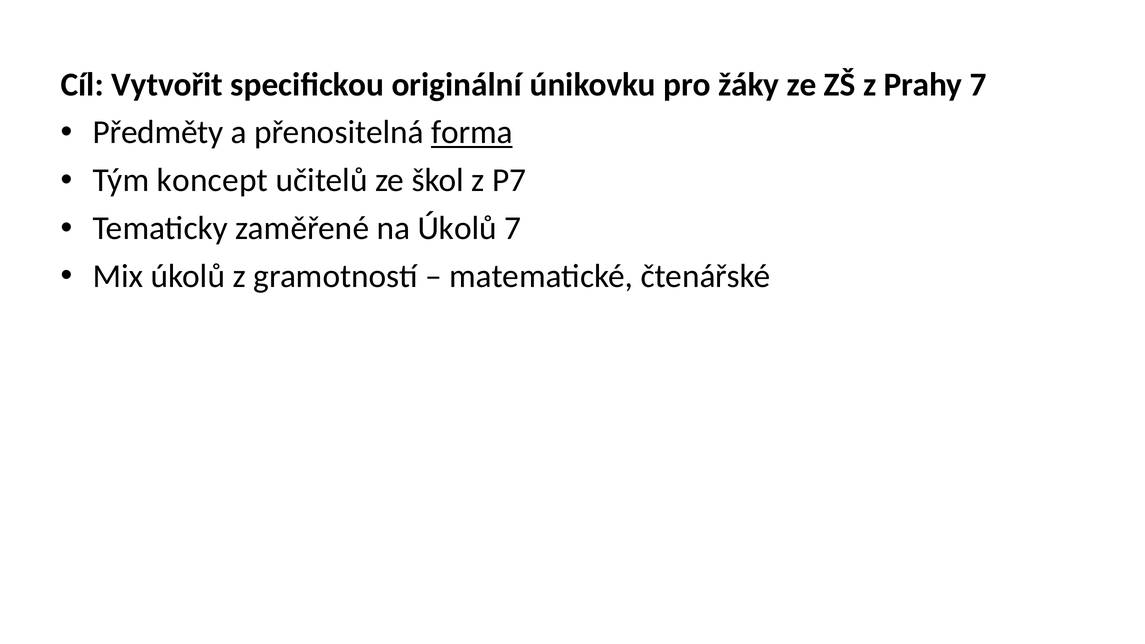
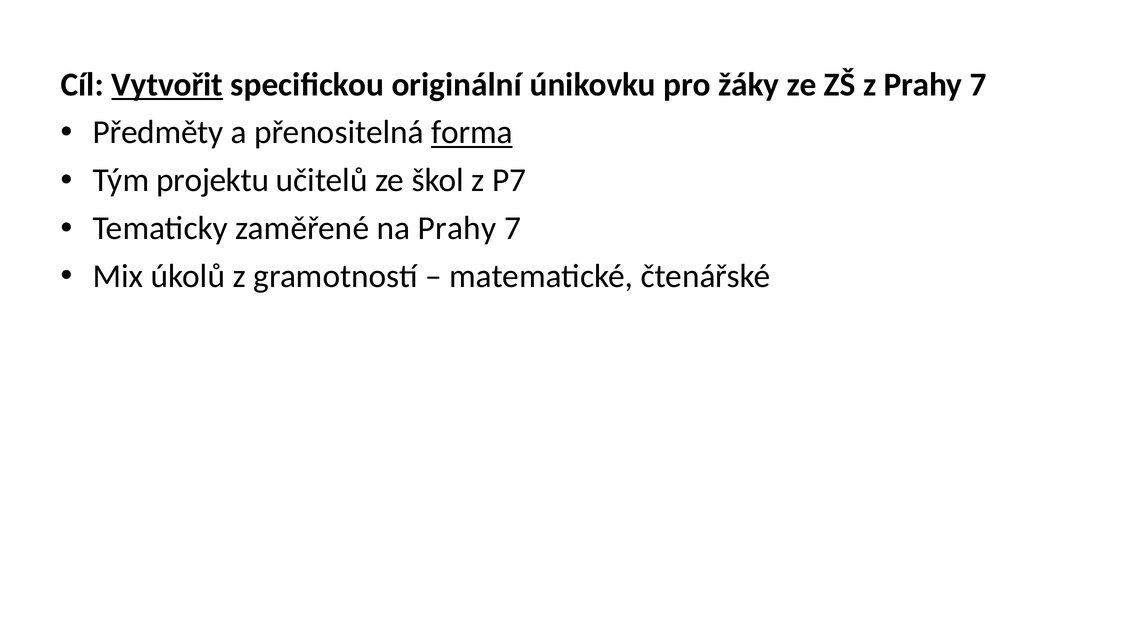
Vytvořit underline: none -> present (167, 85)
koncept: koncept -> projektu (213, 180)
na Úkolů: Úkolů -> Prahy (457, 228)
